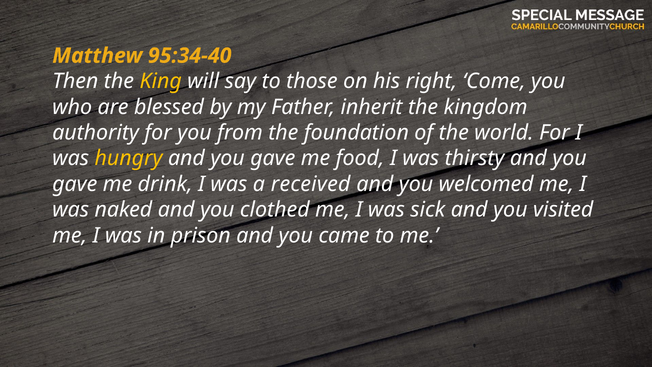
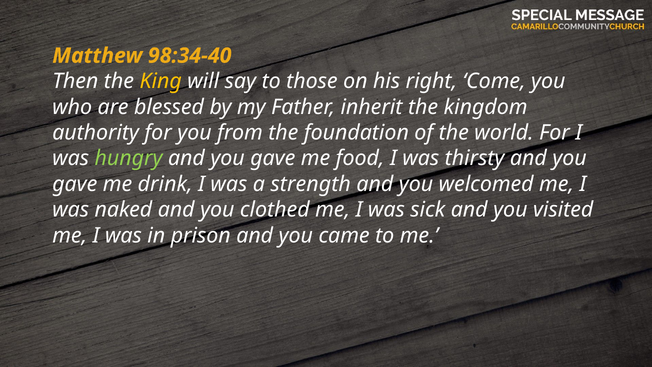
95:34-40: 95:34-40 -> 98:34-40 (190, 56)
hungry colour: yellow -> light green (129, 158)
received: received -> strength (311, 184)
